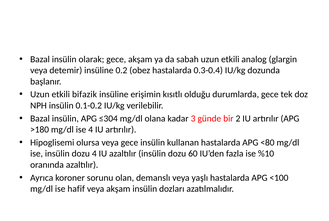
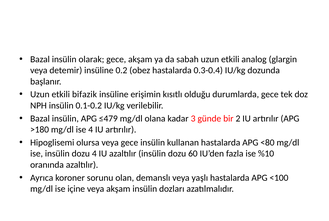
≤304: ≤304 -> ≤479 (108, 119)
hafif: hafif -> içine (76, 189)
